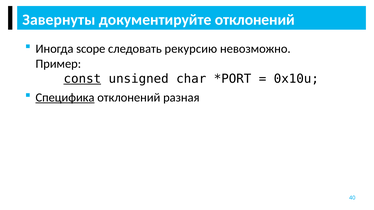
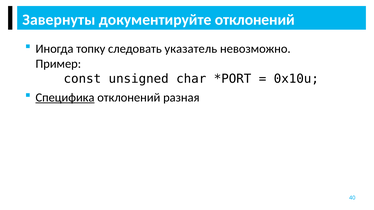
scope: scope -> топку (91, 49)
рекурсию: рекурсию -> указатель (191, 49)
const underline: present -> none (82, 79)
